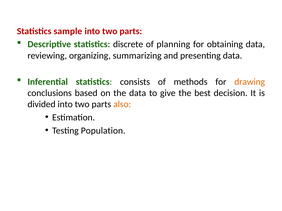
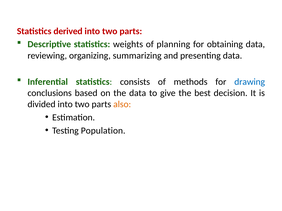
sample: sample -> derived (68, 31)
discrete: discrete -> weights (128, 44)
drawing colour: orange -> blue (250, 82)
